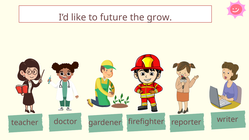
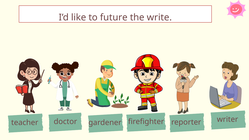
grow: grow -> write (159, 18)
